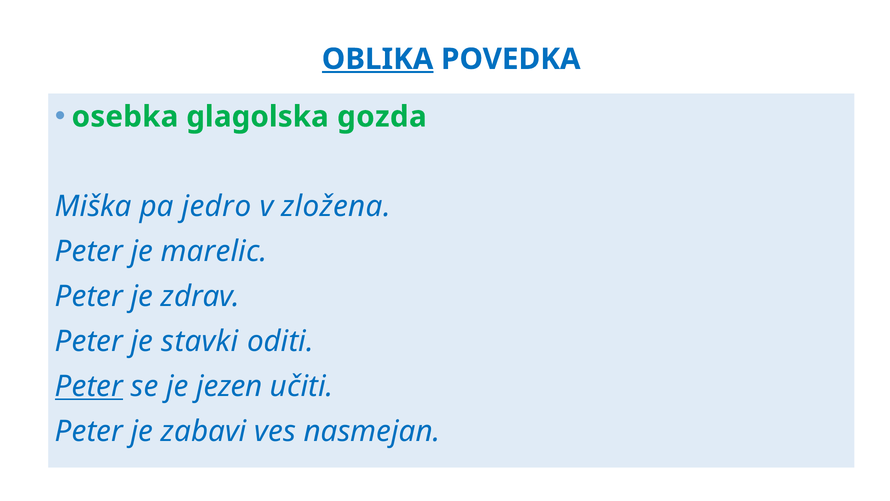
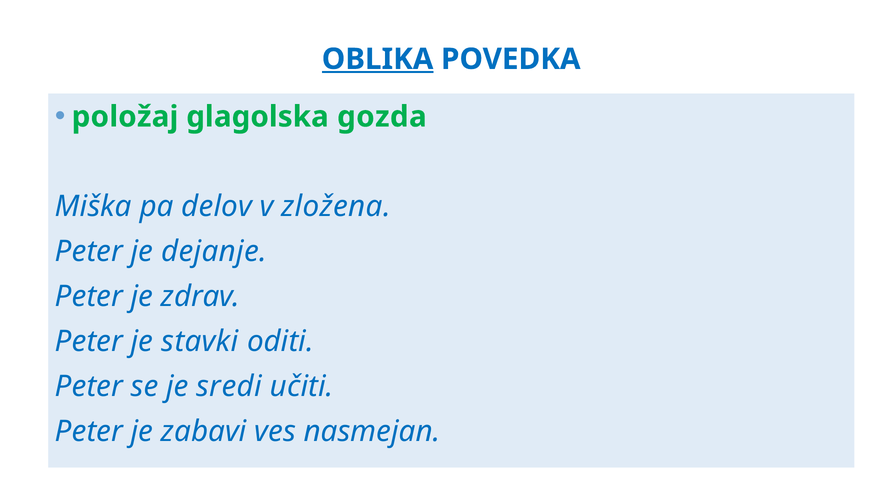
osebka: osebka -> položaj (125, 117)
jedro: jedro -> delov (217, 207)
marelic: marelic -> dejanje (214, 251)
Peter underline: present -> none (89, 386)
jezen: jezen -> sredi (229, 386)
